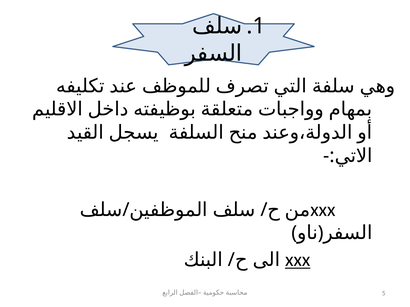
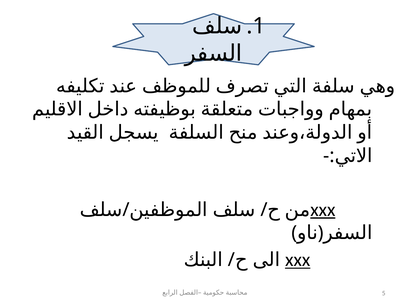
xxx underline: none -> present (323, 210)
